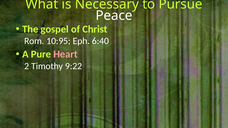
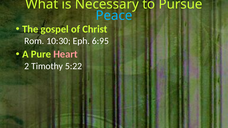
Peace colour: white -> light blue (114, 16)
10:95: 10:95 -> 10:30 (59, 41)
6:40: 6:40 -> 6:95 (100, 41)
9:22: 9:22 -> 5:22 (74, 66)
